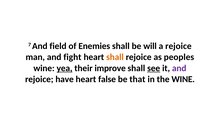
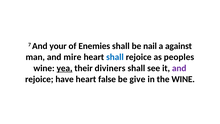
field: field -> your (58, 46)
will: will -> nail (150, 46)
a rejoice: rejoice -> against (178, 46)
fight: fight -> mire (72, 57)
shall colour: orange -> blue (115, 57)
improve: improve -> diviners (110, 68)
see underline: present -> none (154, 68)
that: that -> give (137, 79)
